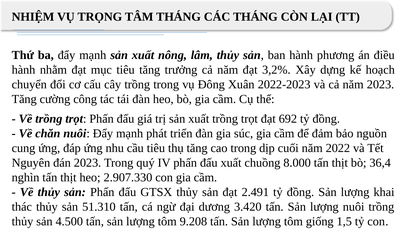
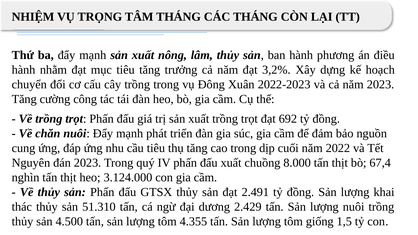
36,4: 36,4 -> 67,4 (380, 163)
2.907.330: 2.907.330 -> 3.124.000 (128, 178)
3.420: 3.420 -> 2.429 (248, 207)
9.208: 9.208 -> 4.355 (193, 221)
